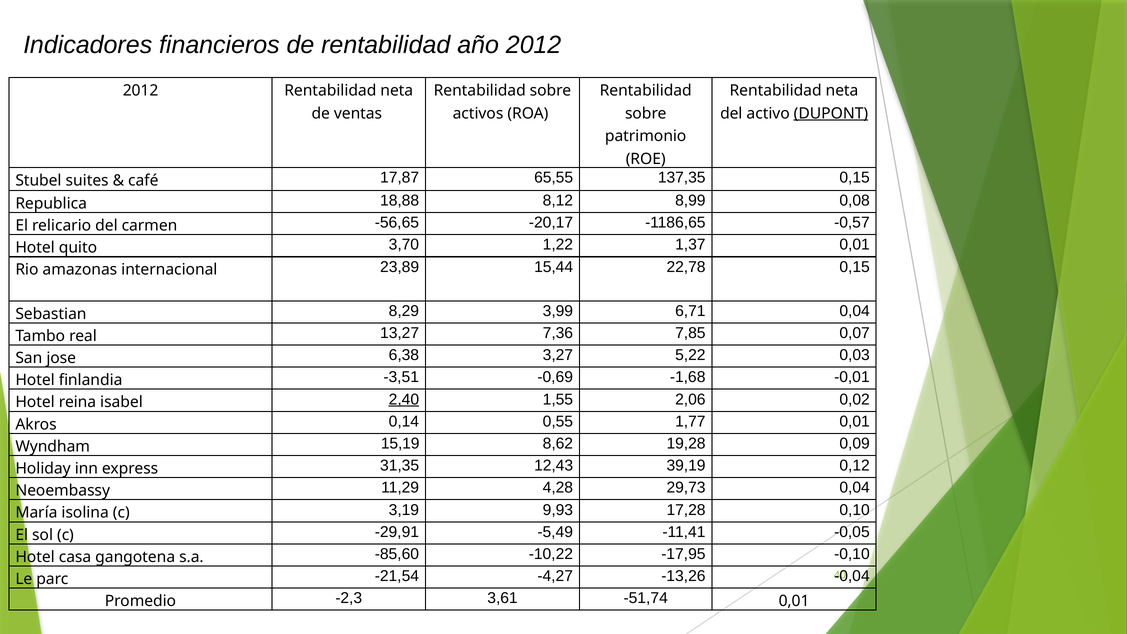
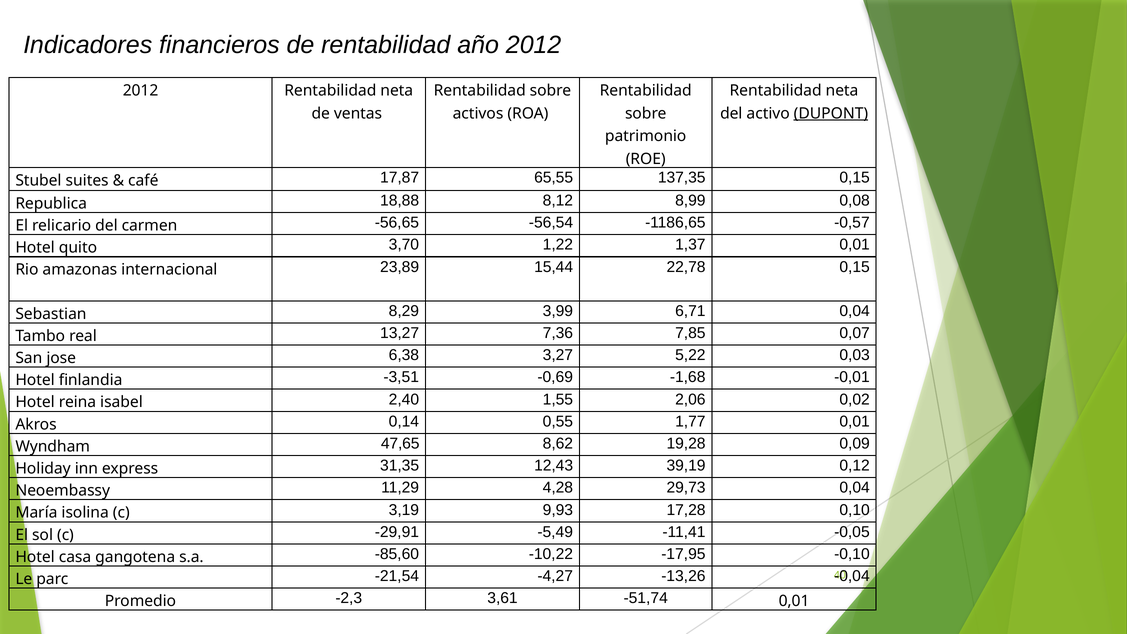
-20,17: -20,17 -> -56,54 (551, 223)
2,40 underline: present -> none (404, 399)
15,19: 15,19 -> 47,65 (400, 444)
